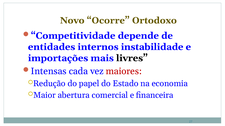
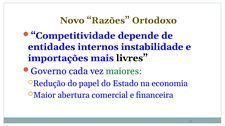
Ocorre: Ocorre -> Razões (108, 21)
Intensas: Intensas -> Governo (49, 71)
maiores colour: red -> green (124, 71)
